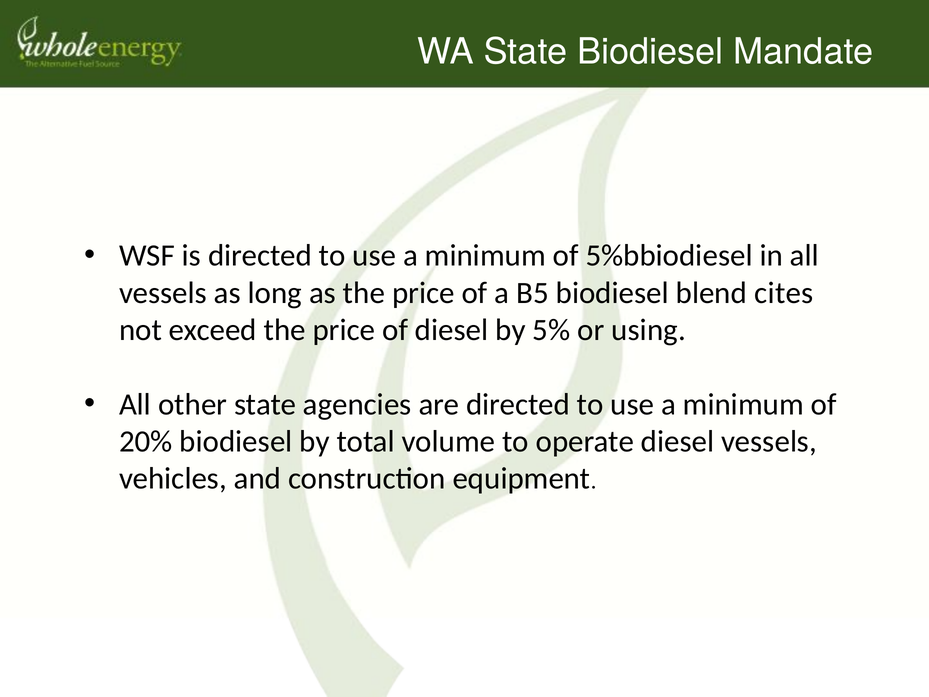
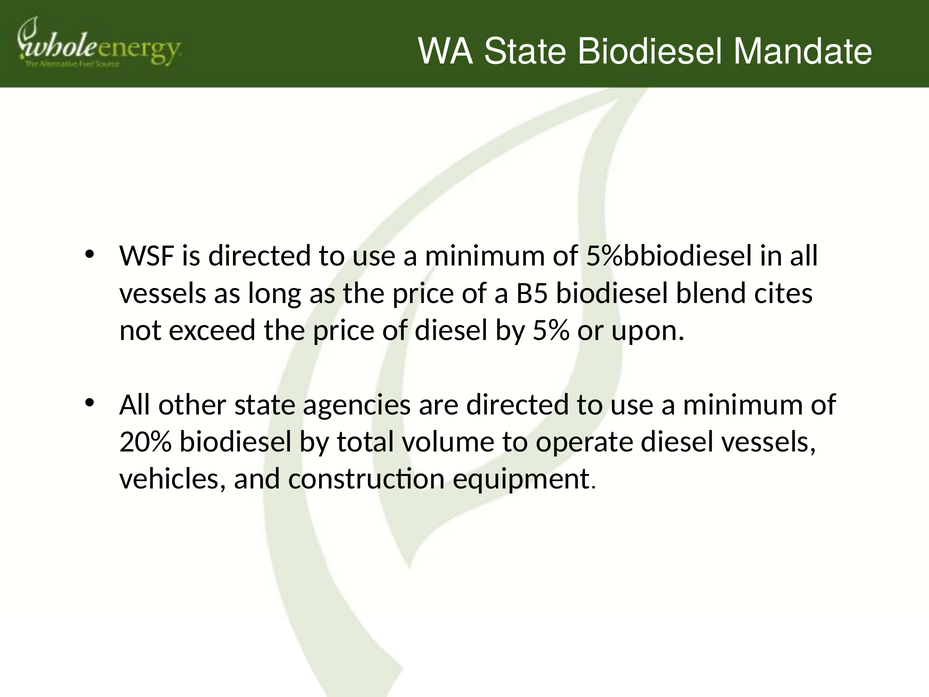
using: using -> upon (648, 330)
